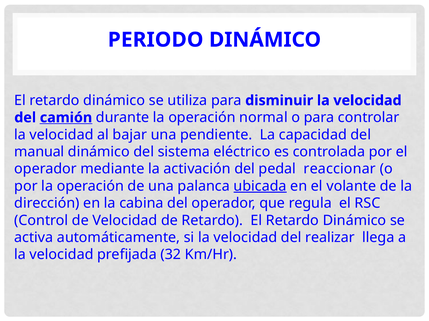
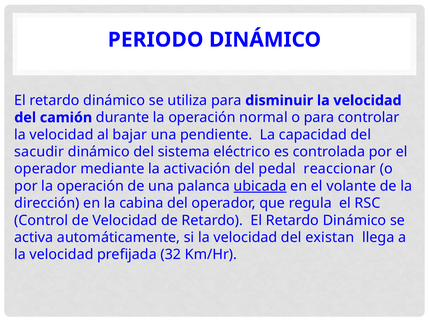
camión underline: present -> none (66, 118)
manual: manual -> sacudir (39, 152)
realizar: realizar -> existan (330, 238)
